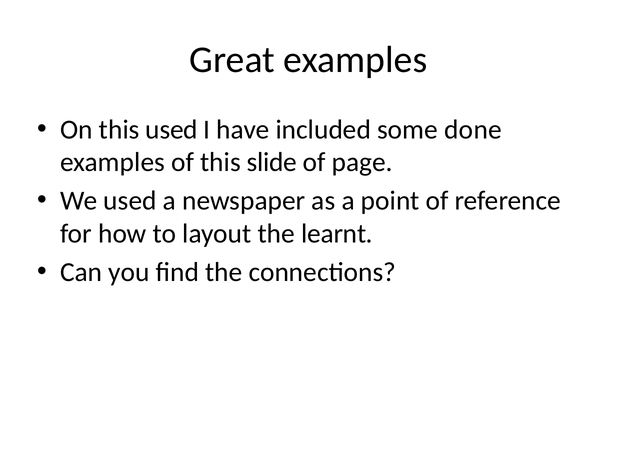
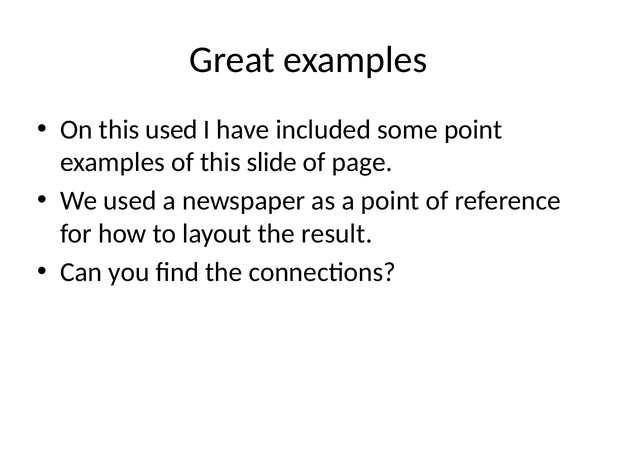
some done: done -> point (473, 129)
learnt: learnt -> result (337, 234)
